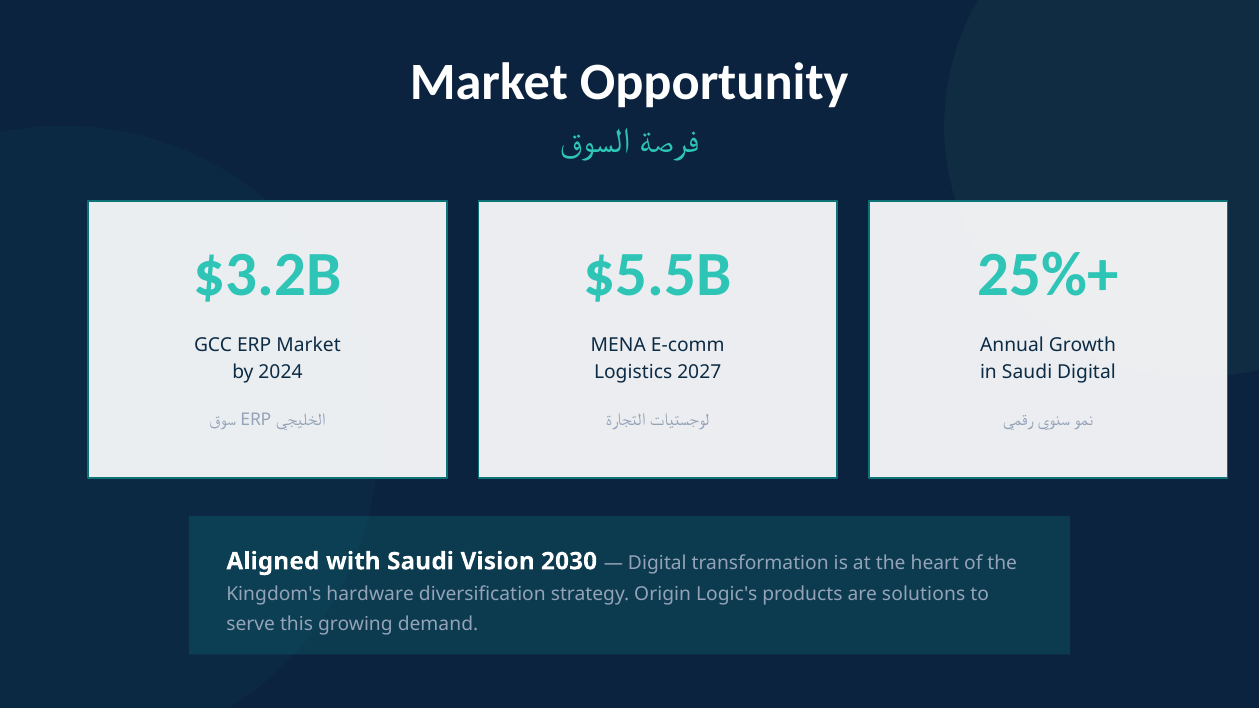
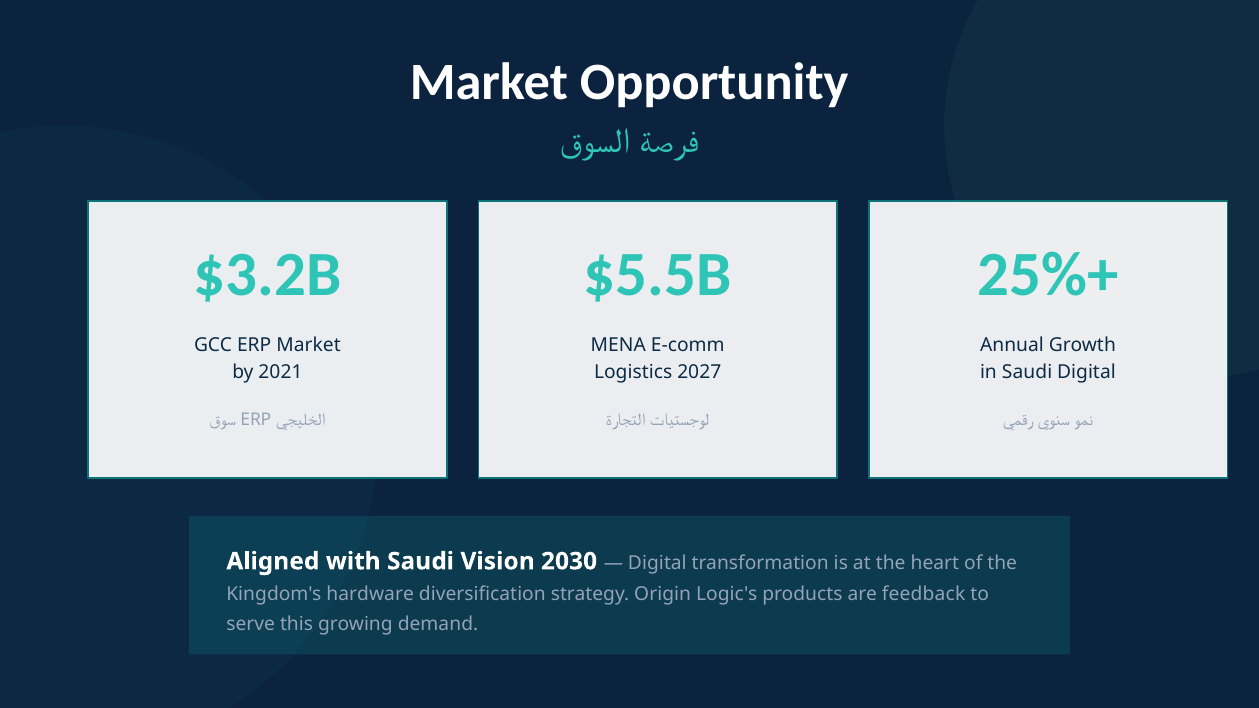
2024: 2024 -> 2021 (281, 372)
solutions: solutions -> feedback (924, 594)
